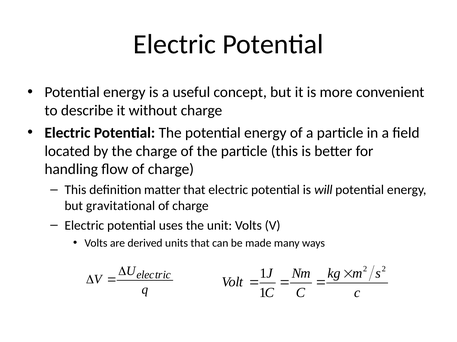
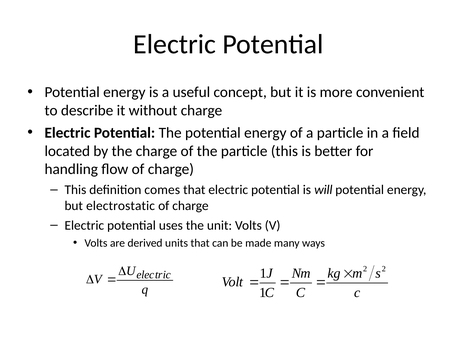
matter: matter -> comes (162, 190)
gravitational: gravitational -> electrostatic (121, 206)
